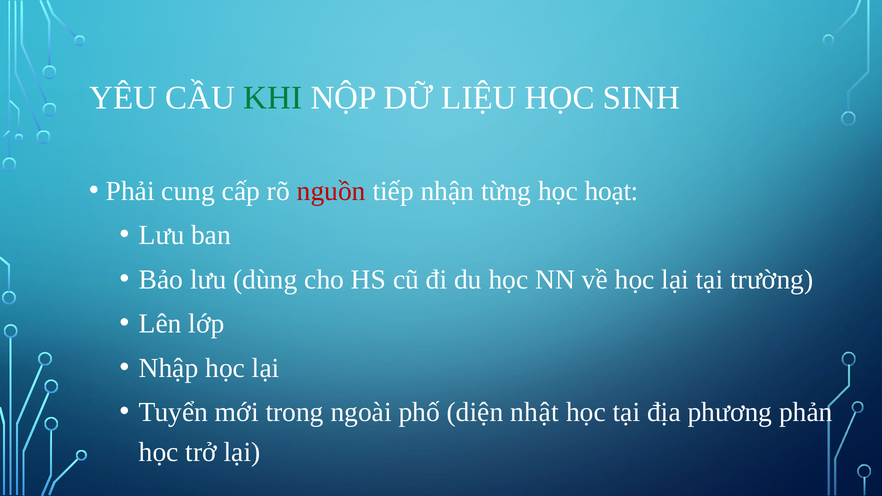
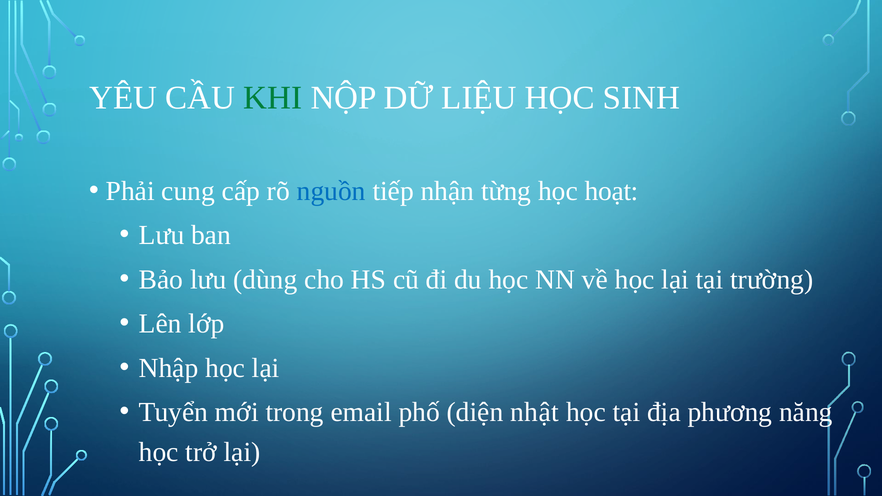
nguồn colour: red -> blue (331, 191)
ngoài: ngoài -> email (361, 412)
phản: phản -> năng (806, 412)
